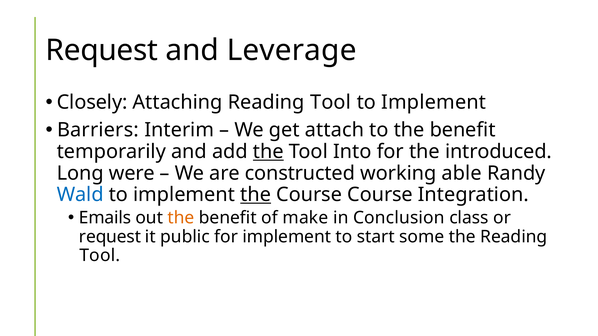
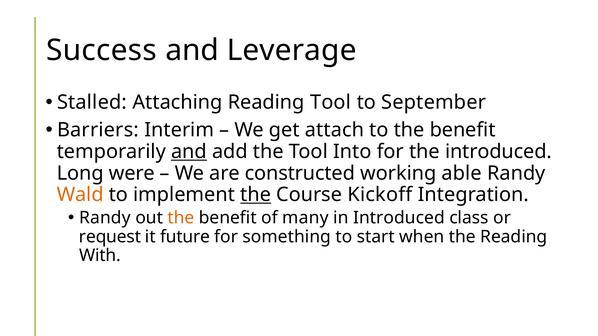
Request: Request -> Success (101, 50)
Closely: Closely -> Stalled (92, 102)
Implement: Implement -> September (434, 102)
and underline: none -> present (189, 152)
the underline: present -> none (268, 152)
Wald colour: blue -> orange (80, 195)
Course Course: Course -> Kickoff (380, 195)
Emails: Emails -> Randy (105, 218)
make: make -> many (305, 218)
in Conclusion: Conclusion -> Introduced (399, 218)
public: public -> future (185, 237)
for implement: implement -> something (287, 237)
some: some -> when (422, 237)
Tool: Tool -> With (100, 256)
